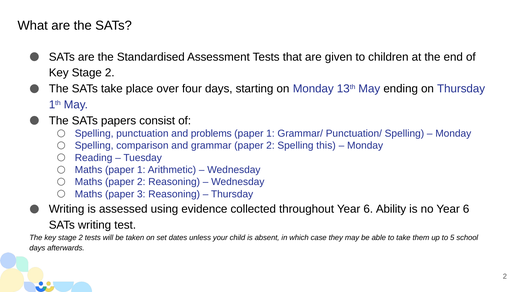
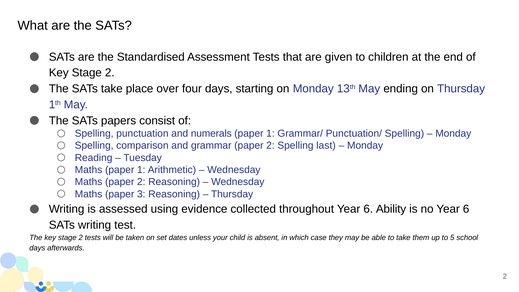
problems: problems -> numerals (211, 133)
this: this -> last (326, 146)
